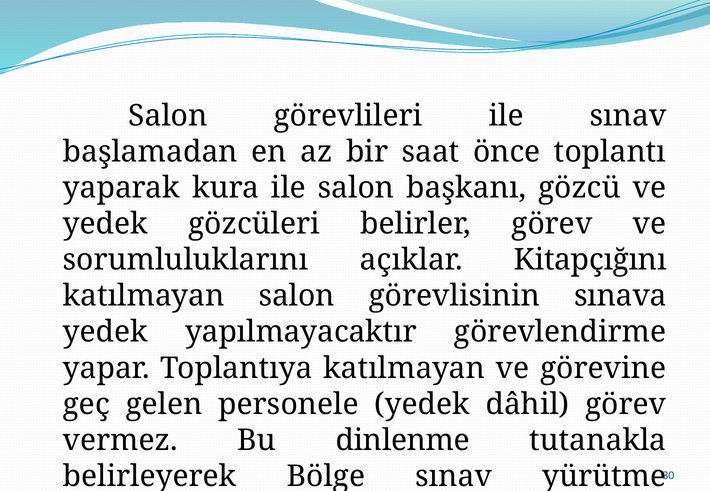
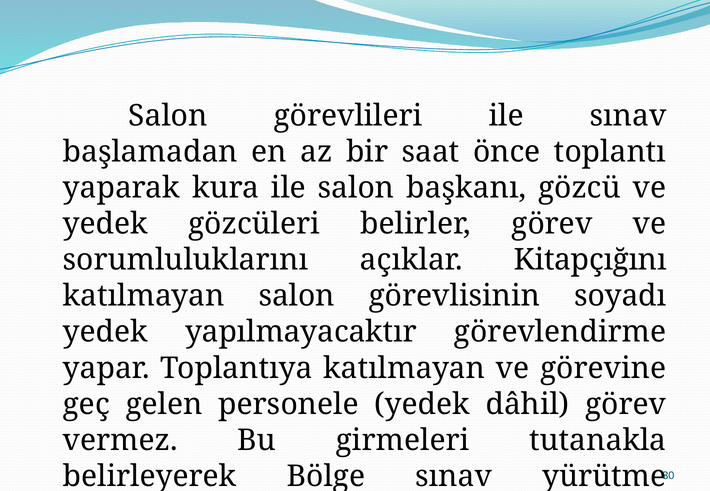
sınava: sınava -> soyadı (620, 296)
dinlenme: dinlenme -> girmeleri (403, 441)
